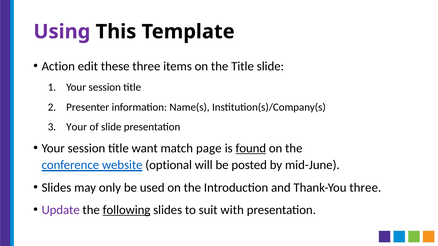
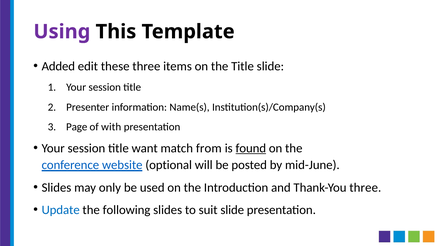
Action: Action -> Added (58, 66)
Your: Your -> Page (77, 127)
of slide: slide -> with (111, 127)
match page: page -> from (209, 148)
Update colour: purple -> blue (61, 210)
following underline: present -> none (127, 210)
suit with: with -> slide (232, 210)
